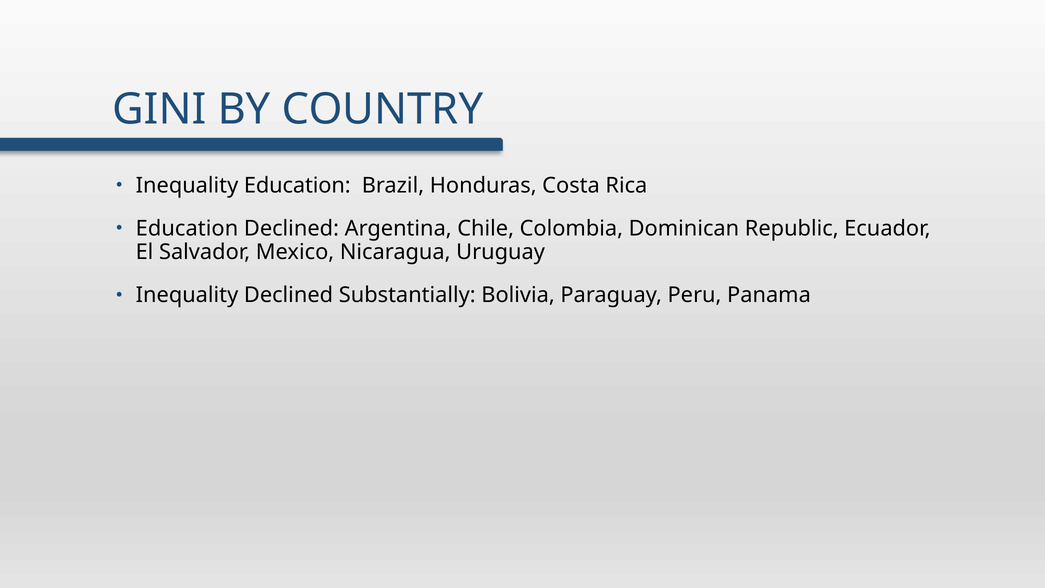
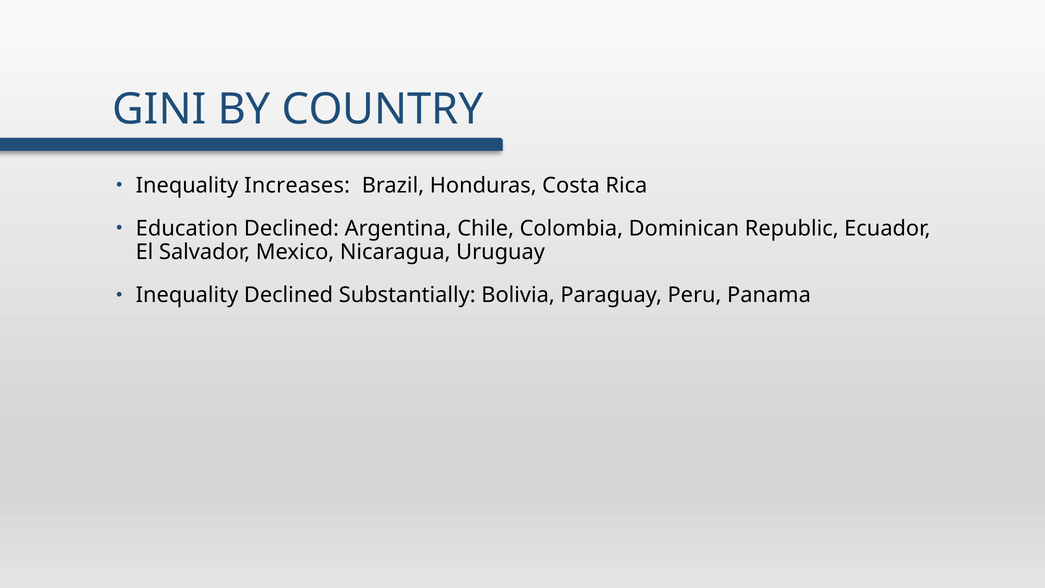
Inequality Education: Education -> Increases (297, 185)
